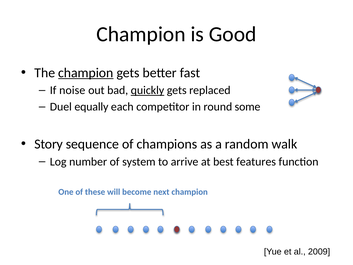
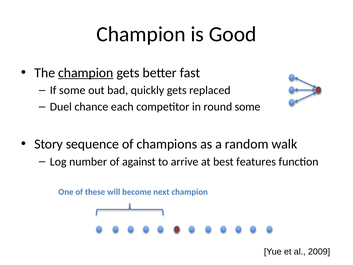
If noise: noise -> some (72, 90)
quickly underline: present -> none (147, 90)
equally: equally -> chance (91, 107)
system: system -> against (139, 162)
